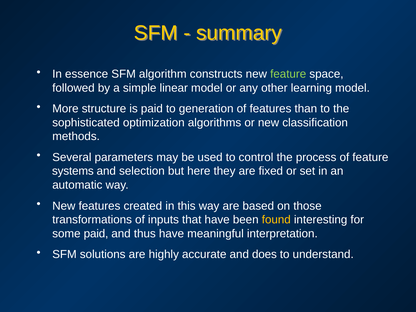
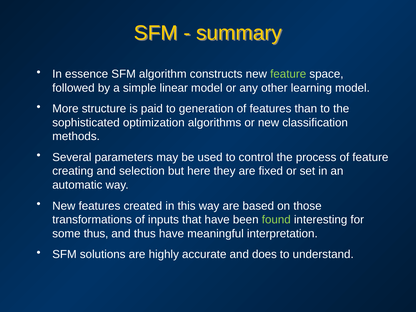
systems: systems -> creating (73, 171)
found colour: yellow -> light green (276, 220)
some paid: paid -> thus (96, 234)
